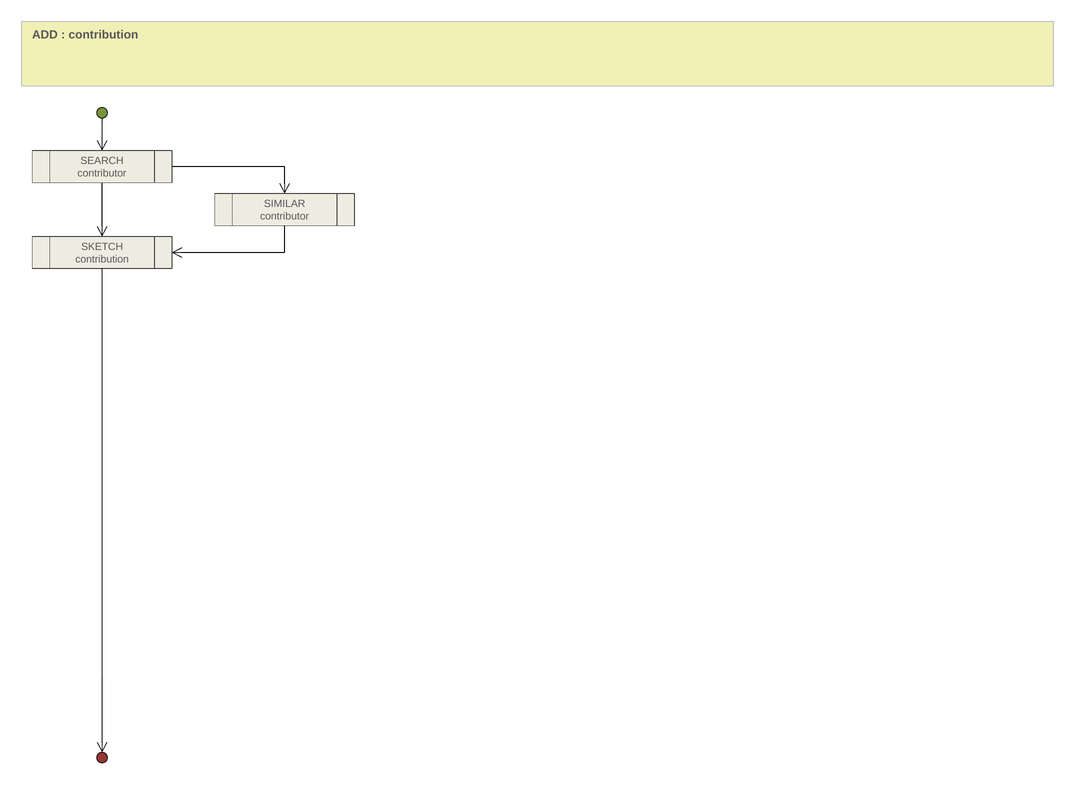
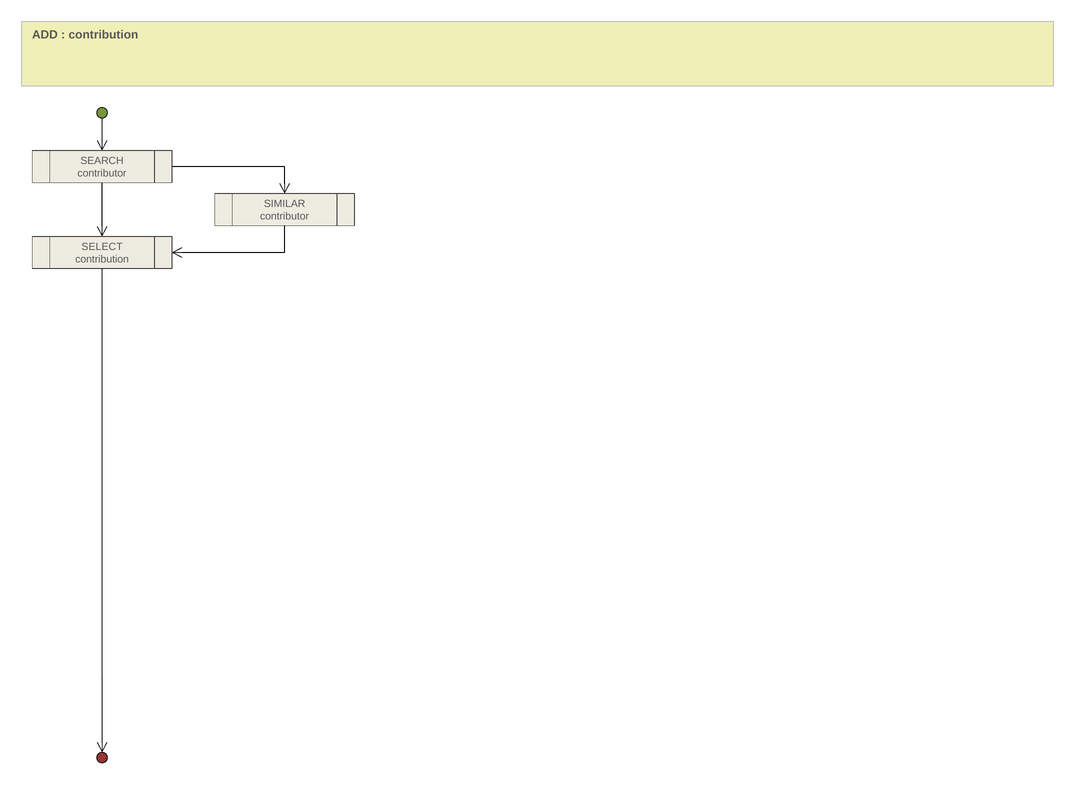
SKETCH: SKETCH -> SELECT (102, 247)
